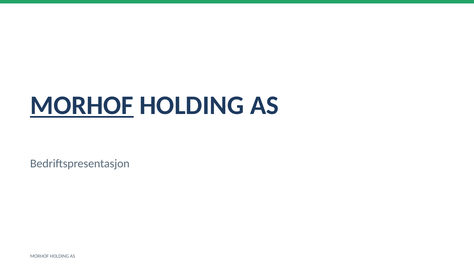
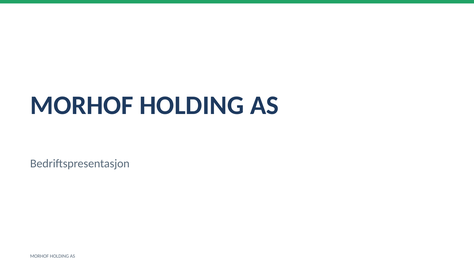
MORHOF underline: present -> none (82, 105)
